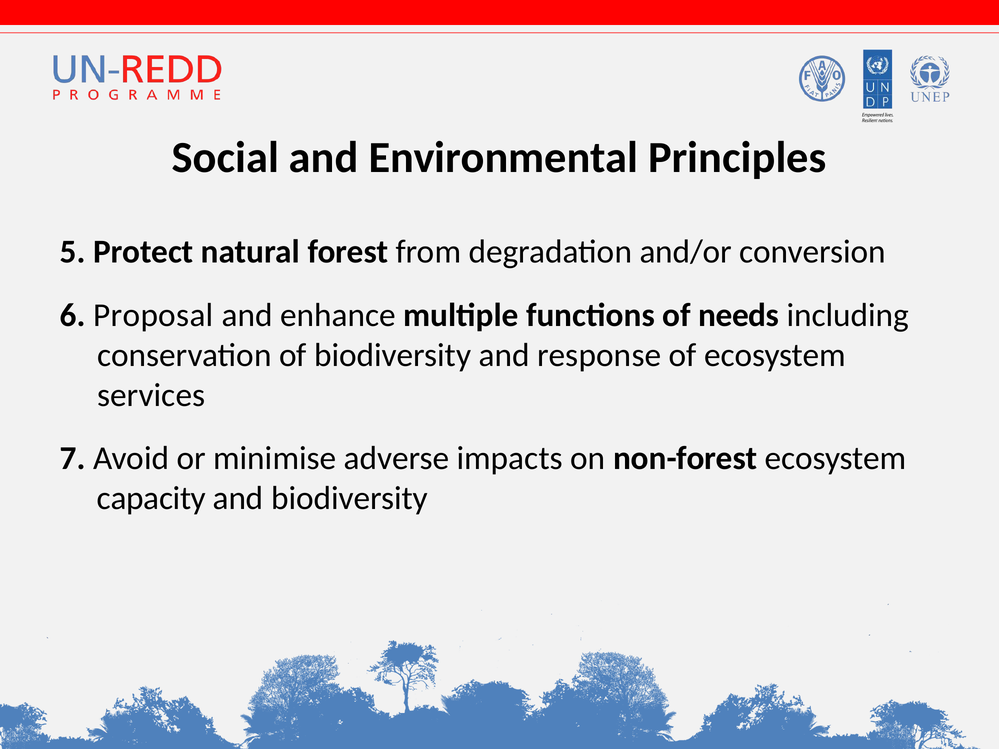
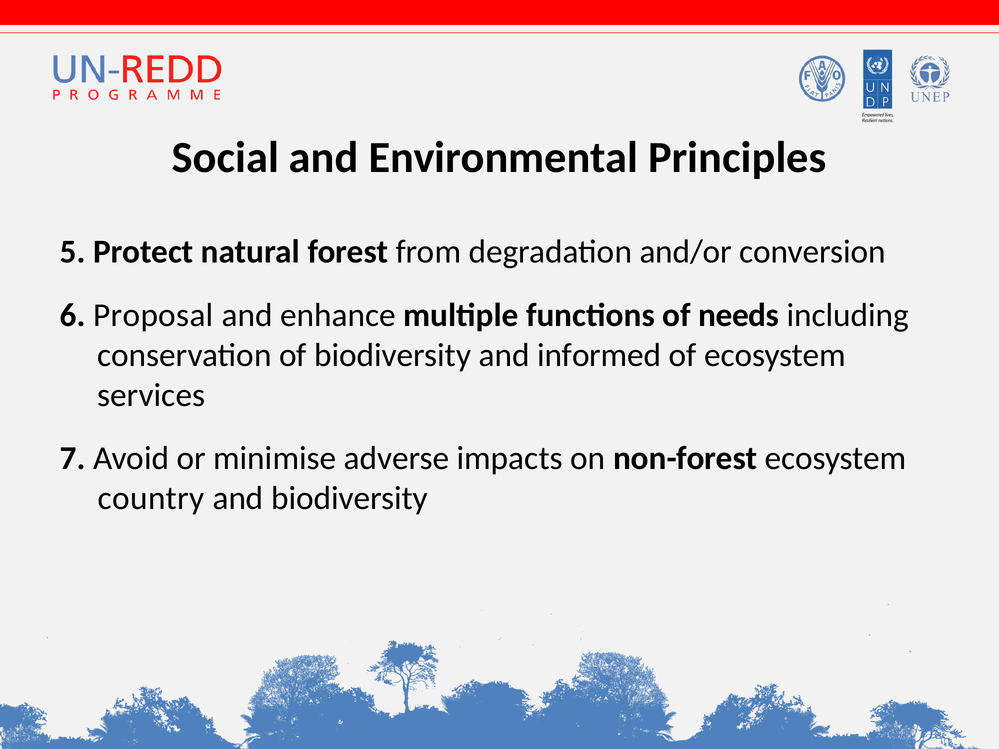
response: response -> informed (599, 355)
capacity: capacity -> country (151, 498)
